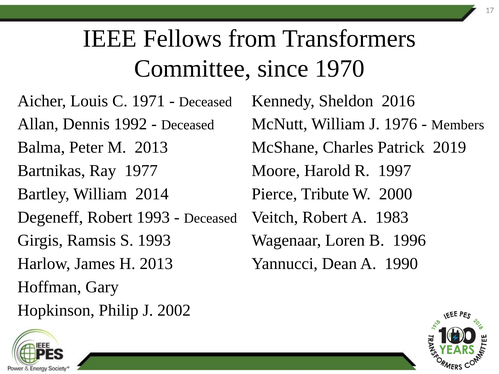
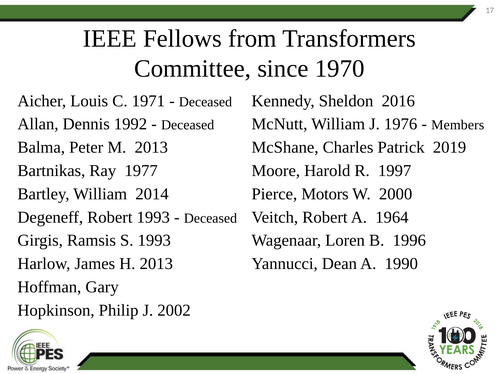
Tribute: Tribute -> Motors (325, 194)
1983: 1983 -> 1964 (392, 217)
